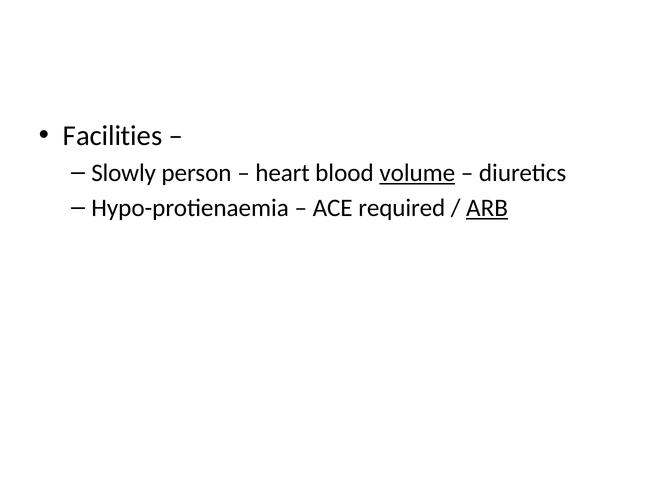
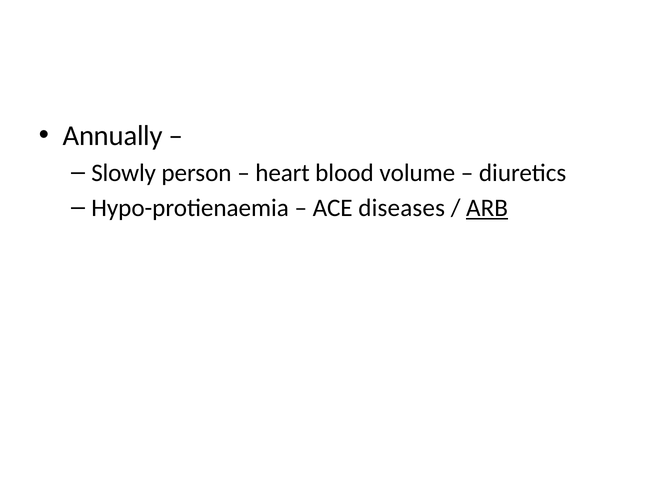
Facilities: Facilities -> Annually (113, 136)
volume underline: present -> none (417, 173)
required: required -> diseases (402, 208)
